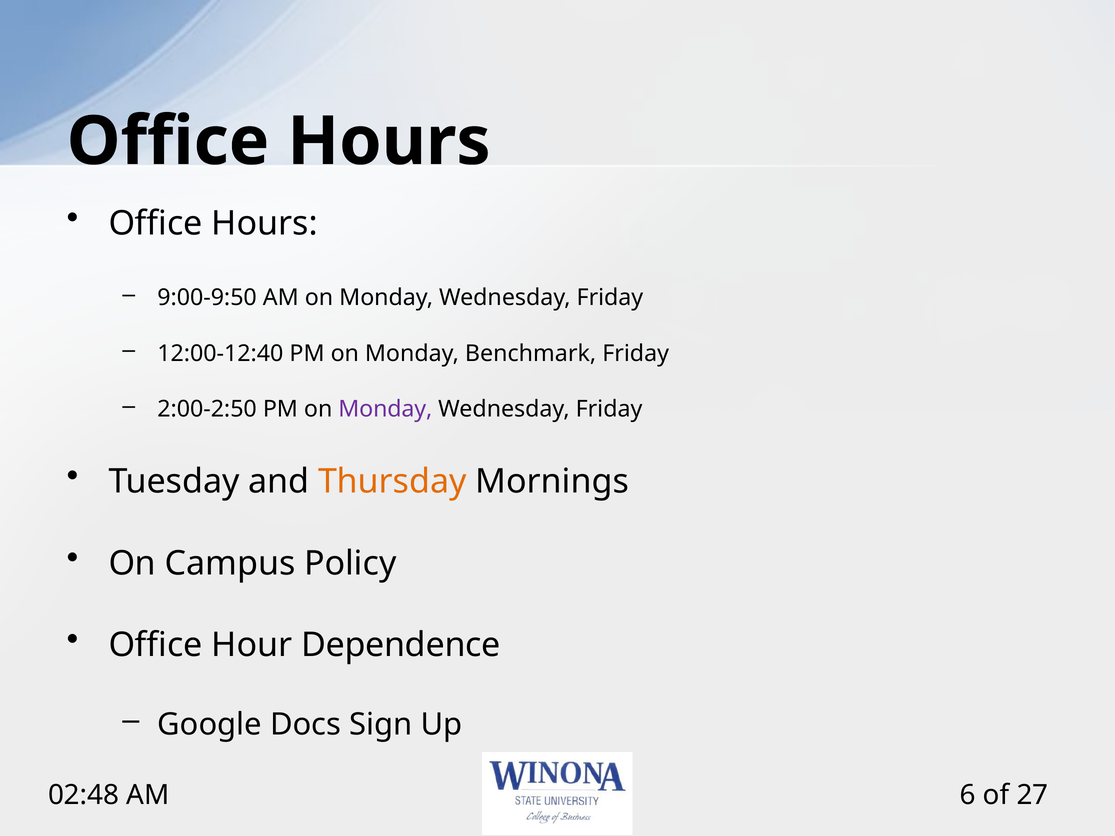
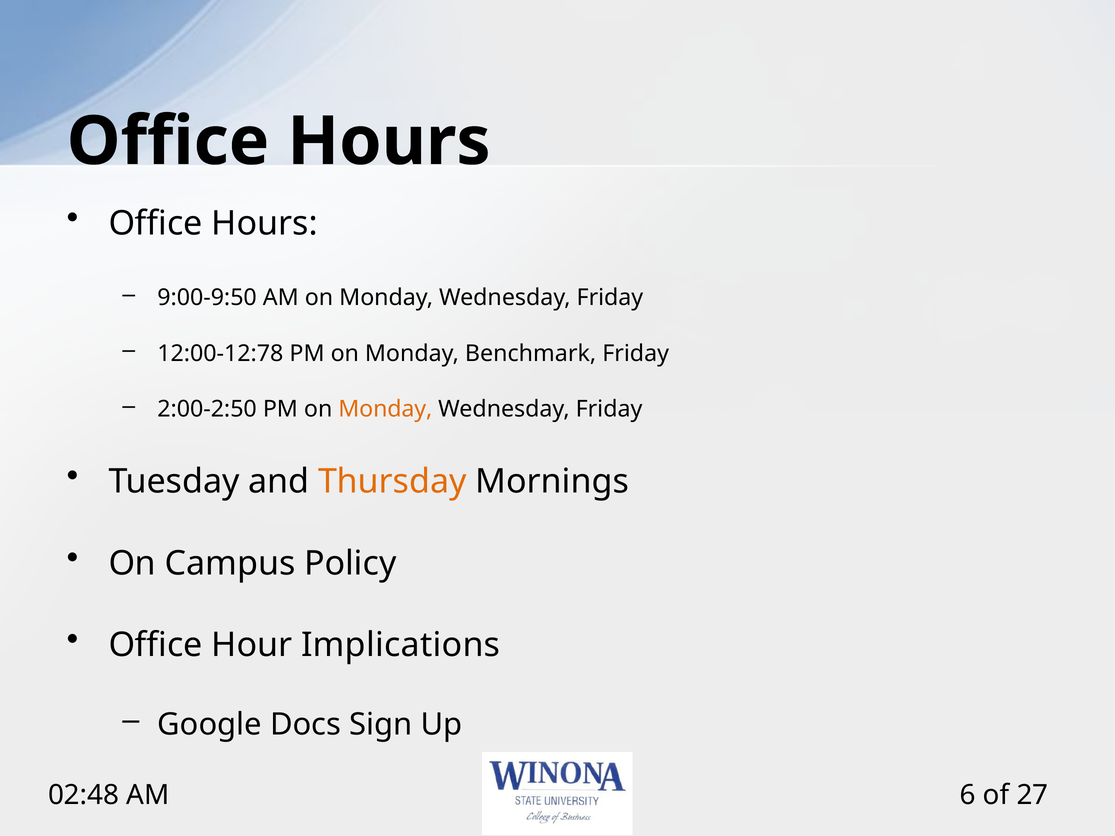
12:00-12:40: 12:00-12:40 -> 12:00-12:78 (220, 354)
Monday colour: purple -> orange (385, 409)
Dependence: Dependence -> Implications (401, 645)
